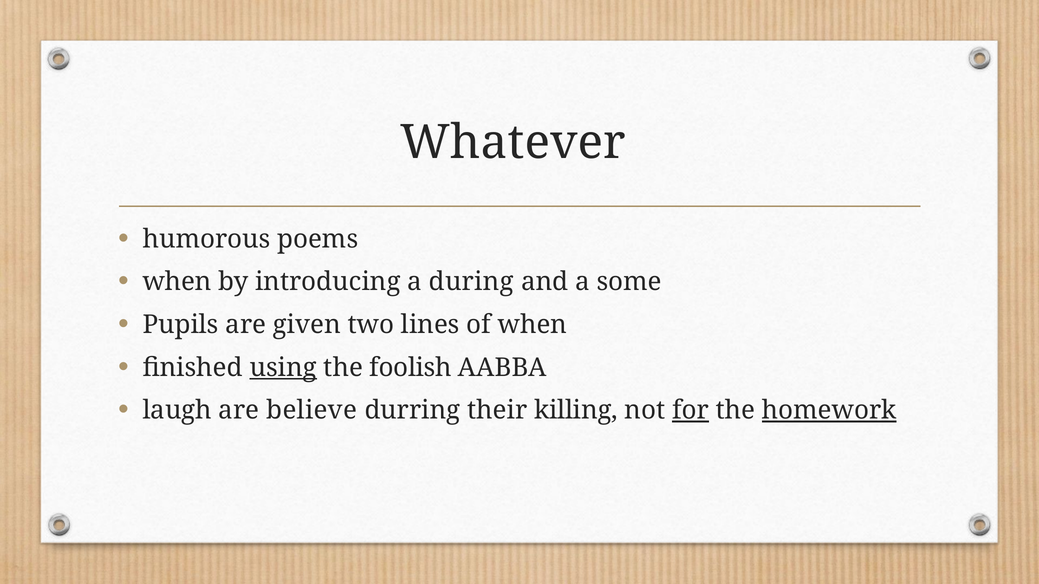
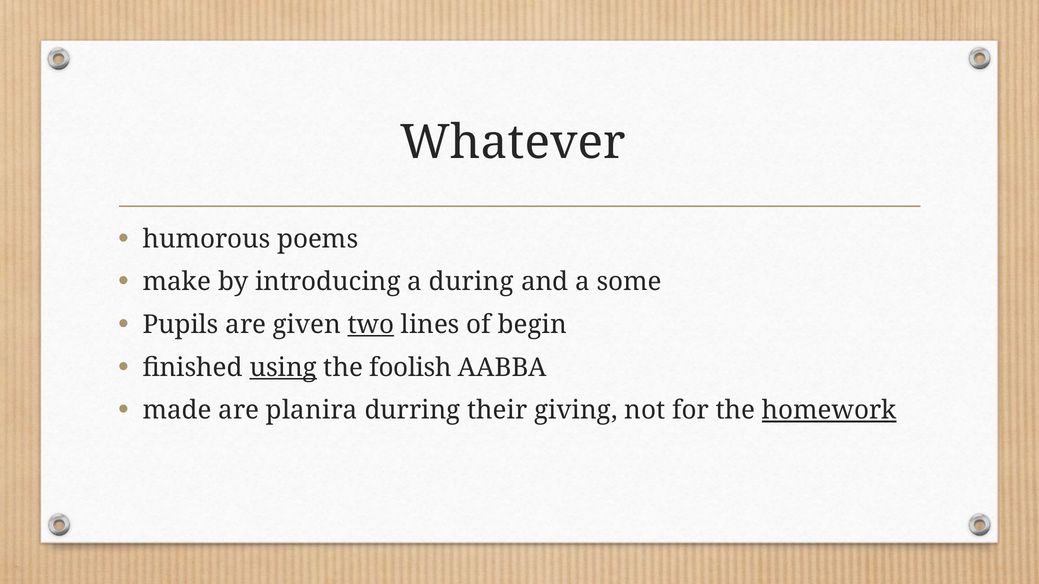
when: when -> make (177, 282)
two underline: none -> present (371, 325)
of when: when -> begin (532, 325)
laugh: laugh -> made (177, 411)
believe: believe -> planira (312, 411)
killing: killing -> giving (576, 411)
for underline: present -> none (690, 411)
